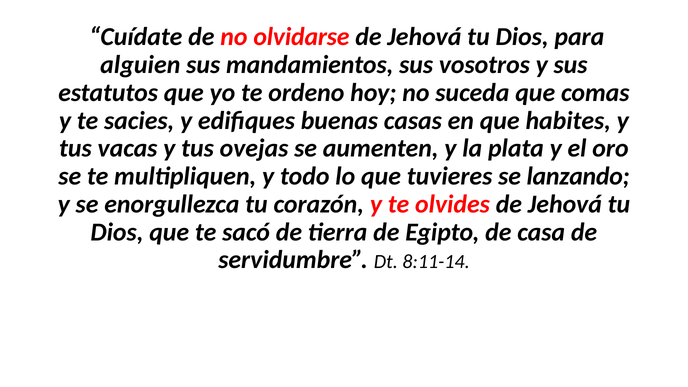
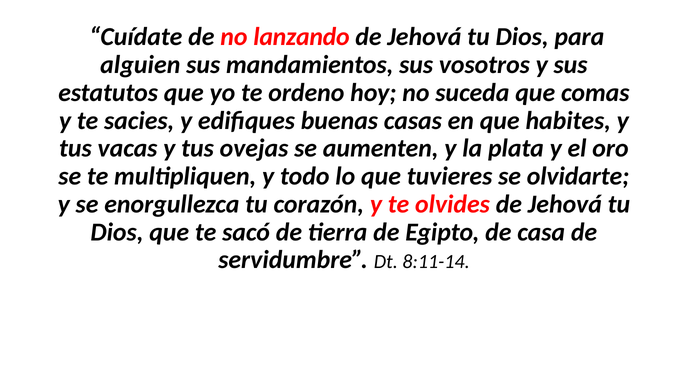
olvidarse: olvidarse -> lanzando (302, 37)
lanzando: lanzando -> olvidarte (578, 176)
